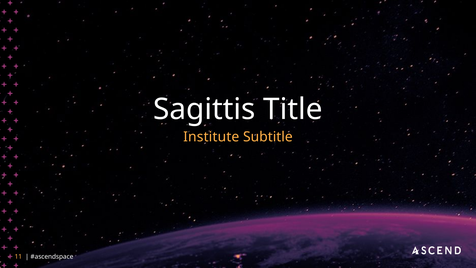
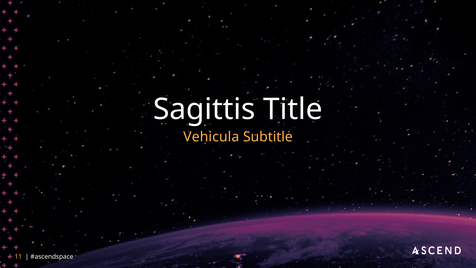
Institute: Institute -> Vehicula (211, 137)
